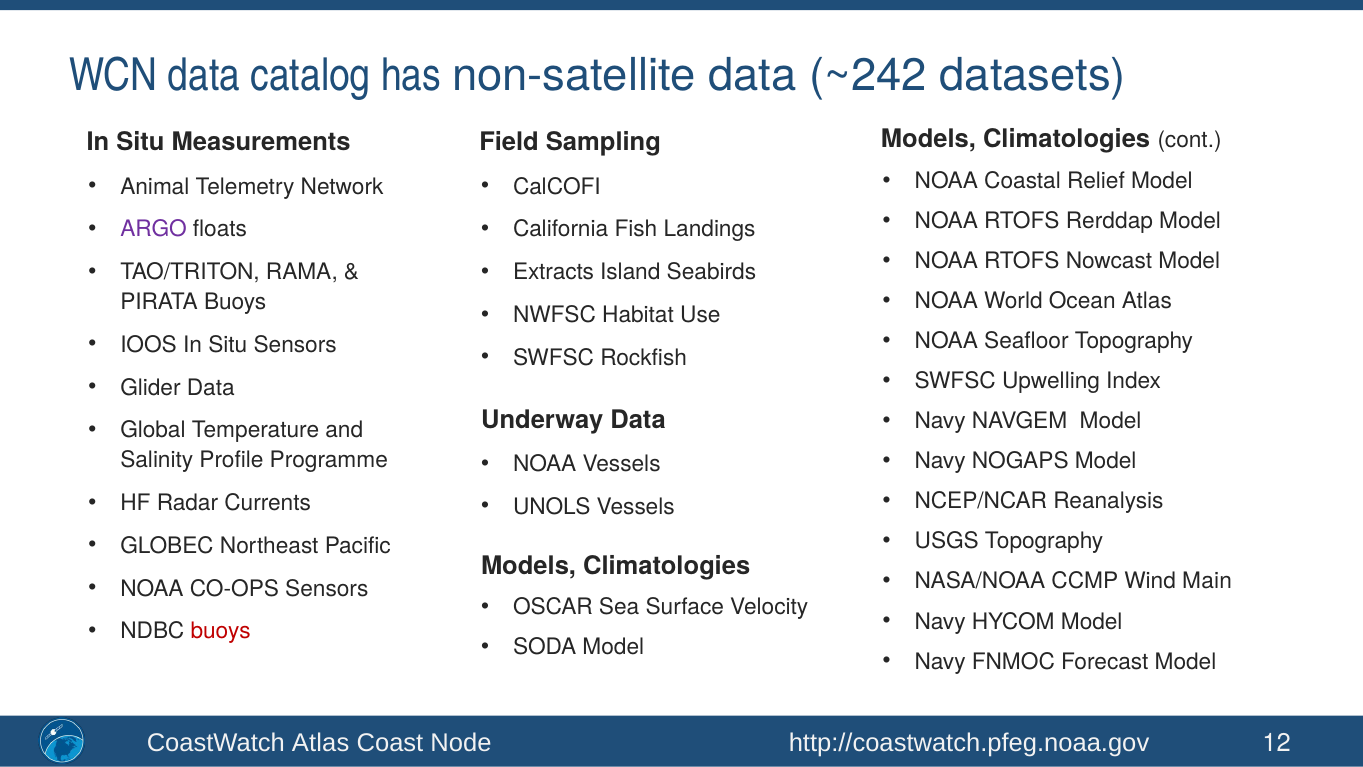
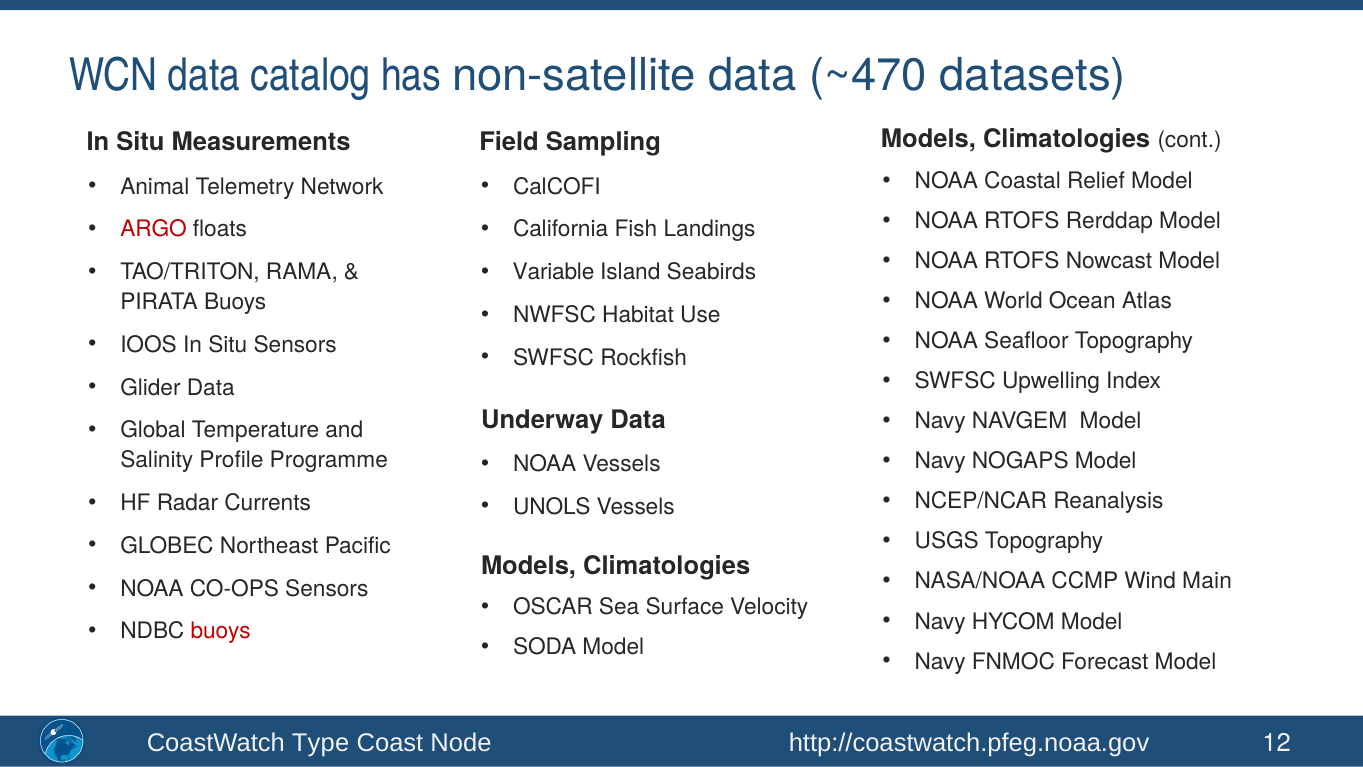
~242: ~242 -> ~470 (868, 75)
ARGO colour: purple -> red (154, 229)
Extracts: Extracts -> Variable (554, 272)
CoastWatch Atlas: Atlas -> Type (321, 742)
